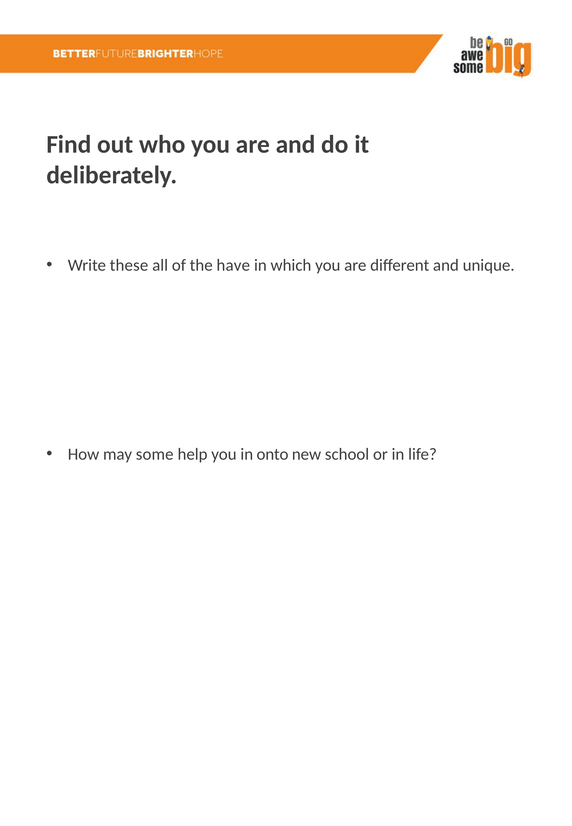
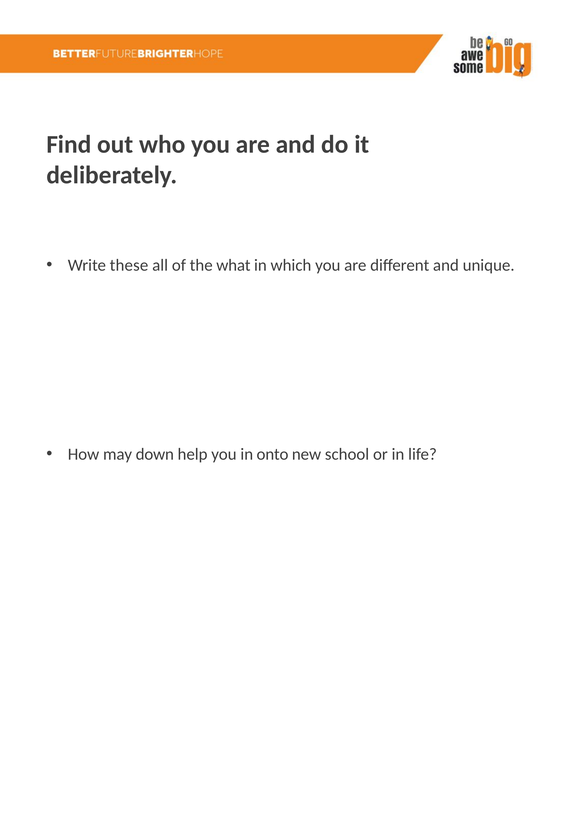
have: have -> what (233, 265)
some: some -> down (155, 454)
